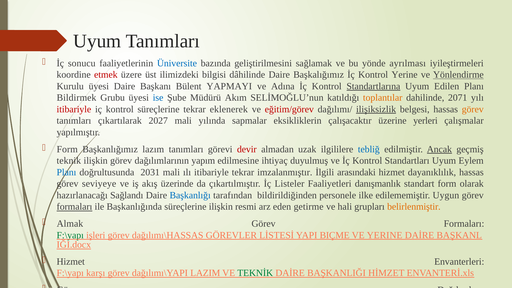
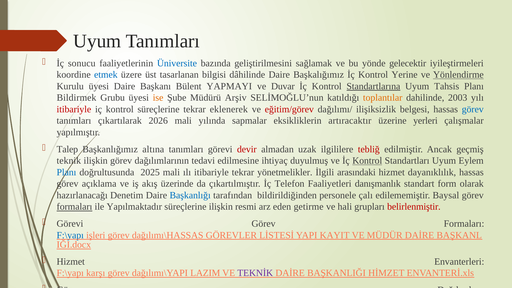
ayrılması: ayrılması -> gelecektir (408, 63)
etmek colour: red -> blue (106, 75)
ilimizdeki: ilimizdeki -> tasarlanan (179, 75)
Adına: Adına -> Duvar (283, 86)
Edilen: Edilen -> Tahsis (447, 86)
ise colour: blue -> orange (158, 98)
Akım: Akım -> Arşiv (236, 98)
2071: 2071 -> 2003 (458, 98)
ilişiksizlik underline: present -> none (376, 109)
görev colour: orange -> blue (473, 109)
2027: 2027 -> 2026 (158, 121)
çalışacaktır: çalışacaktır -> artıracaktır (350, 121)
Form: Form -> Talep (67, 149)
lazım: lazım -> altına (153, 149)
tebliğ colour: blue -> red (369, 149)
Ancak underline: present -> none (439, 149)
yapım: yapım -> tedavi (203, 161)
Kontrol underline: none -> present (367, 161)
2031: 2031 -> 2025 (150, 172)
imzalanmıştır: imzalanmıştır -> yönetmelikler (285, 172)
seviyeye: seviyeye -> açıklama (99, 184)
Listeler: Listeler -> Telefon (290, 184)
Sağlandı: Sağlandı -> Denetim (127, 195)
ilke: ilke -> çalı (366, 195)
Uygun: Uygun -> Baysal (446, 195)
Başkanlığında: Başkanlığında -> Yapılmaktadır (134, 207)
belirlenmiştir colour: orange -> red (414, 207)
Almak: Almak -> Görevi (70, 224)
F:\yapı colour: green -> blue (70, 235)
BIÇME: BIÇME -> KAYIT (335, 235)
VE YERINE: YERINE -> MÜDÜR (385, 235)
TEKNİK colour: green -> purple (255, 273)
